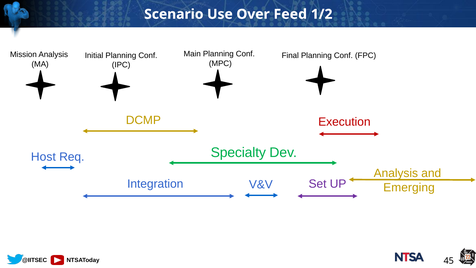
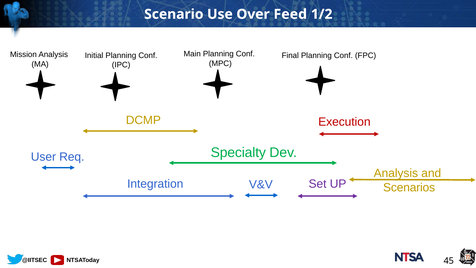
Host: Host -> User (43, 157)
Emerging: Emerging -> Scenarios (409, 188)
